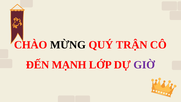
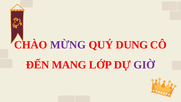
MỪNG colour: black -> purple (68, 45)
TRẬN: TRẬN -> DUNG (132, 45)
MẠNH: MẠNH -> MANG (69, 65)
